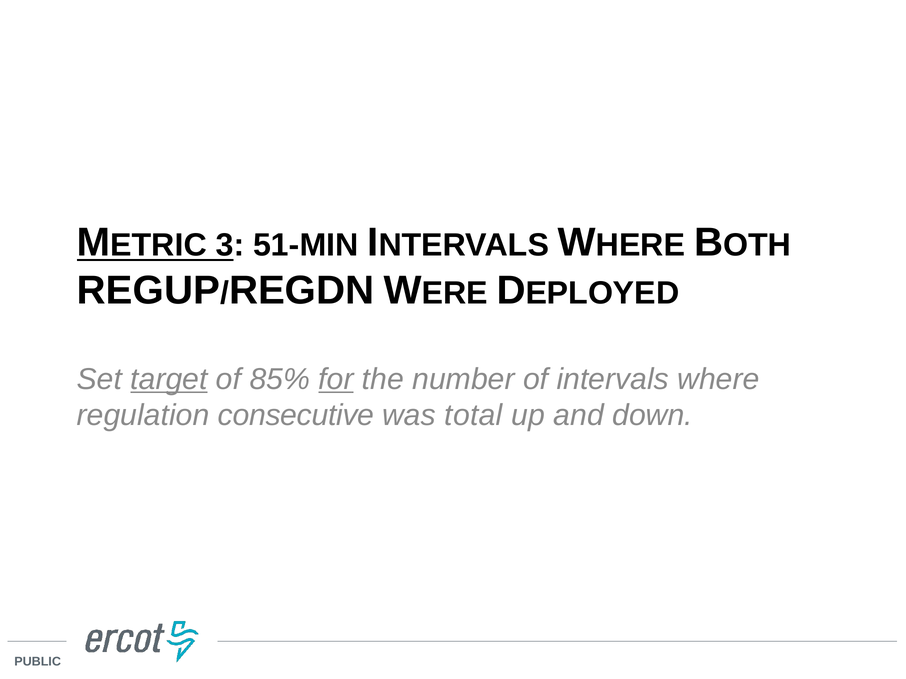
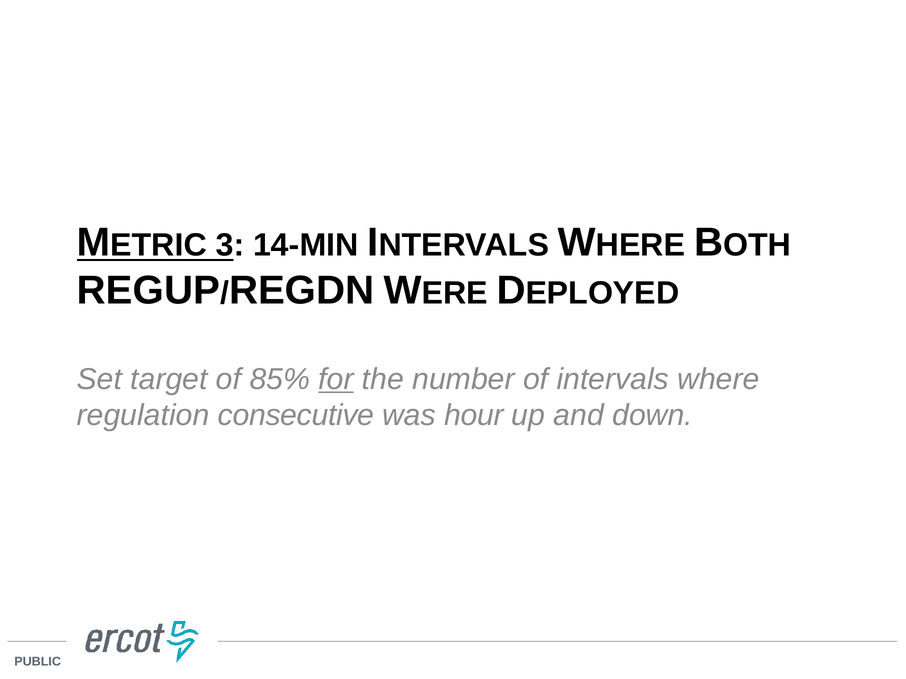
51-MIN: 51-MIN -> 14-MIN (306, 245)
target underline: present -> none (169, 380)
total: total -> hour (474, 416)
